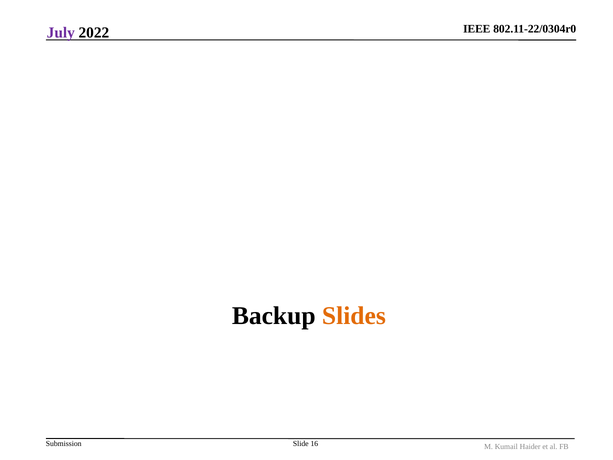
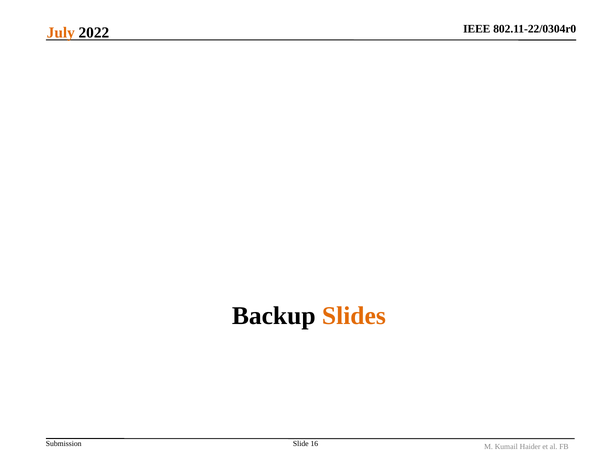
July colour: purple -> orange (61, 33)
